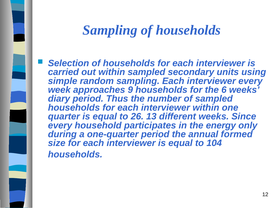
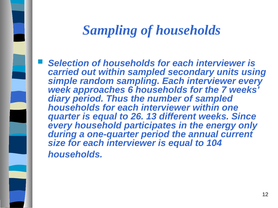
9: 9 -> 6 (130, 90)
6: 6 -> 7 (224, 90)
formed: formed -> current (237, 135)
